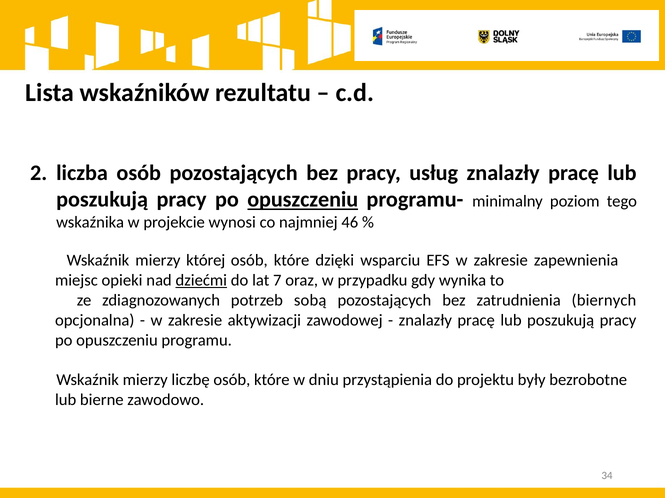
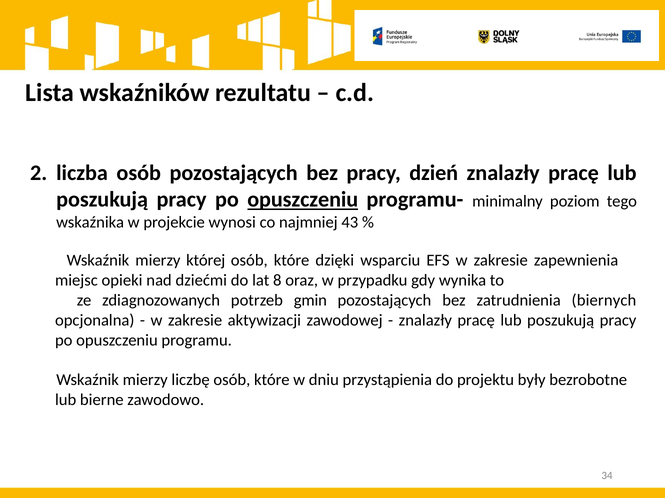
usług: usług -> dzień (434, 173)
46: 46 -> 43 (350, 223)
dziećmi underline: present -> none (201, 281)
7: 7 -> 8 (277, 281)
sobą: sobą -> gmin (310, 301)
